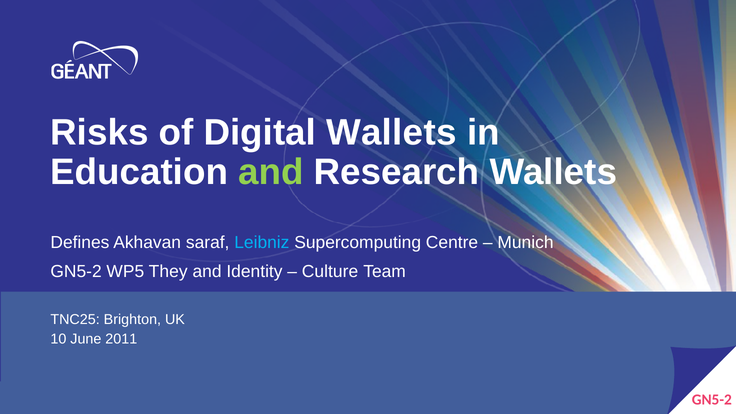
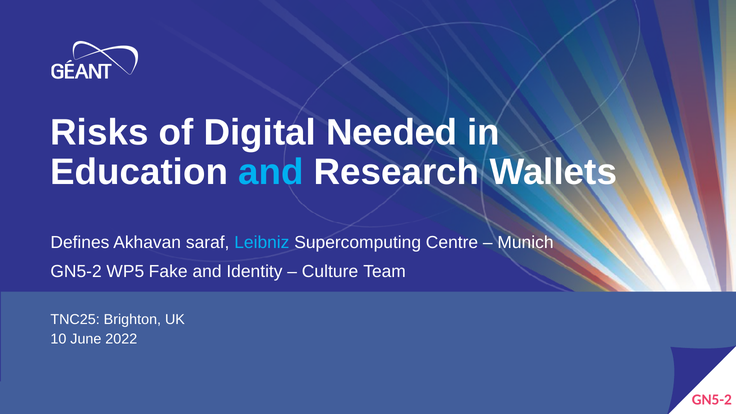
Digital Wallets: Wallets -> Needed (392, 133)
and colour: light green -> light blue (271, 172)
They: They -> Fake (168, 272)
2011: 2011 -> 2022 (121, 339)
